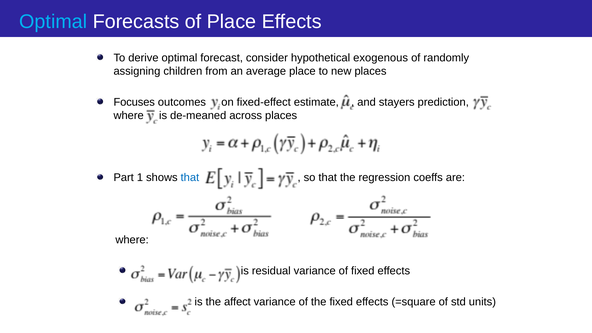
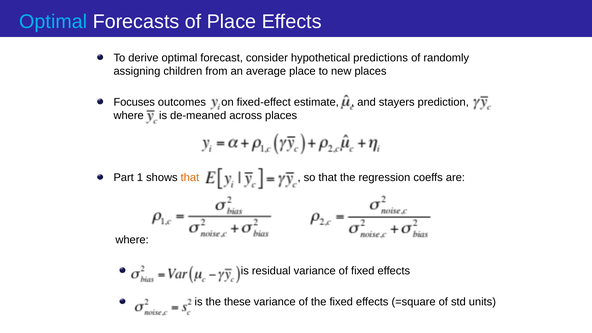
exogenous: exogenous -> predictions (381, 58)
that colour: blue -> orange (190, 178)
affect: affect -> these (237, 302)
